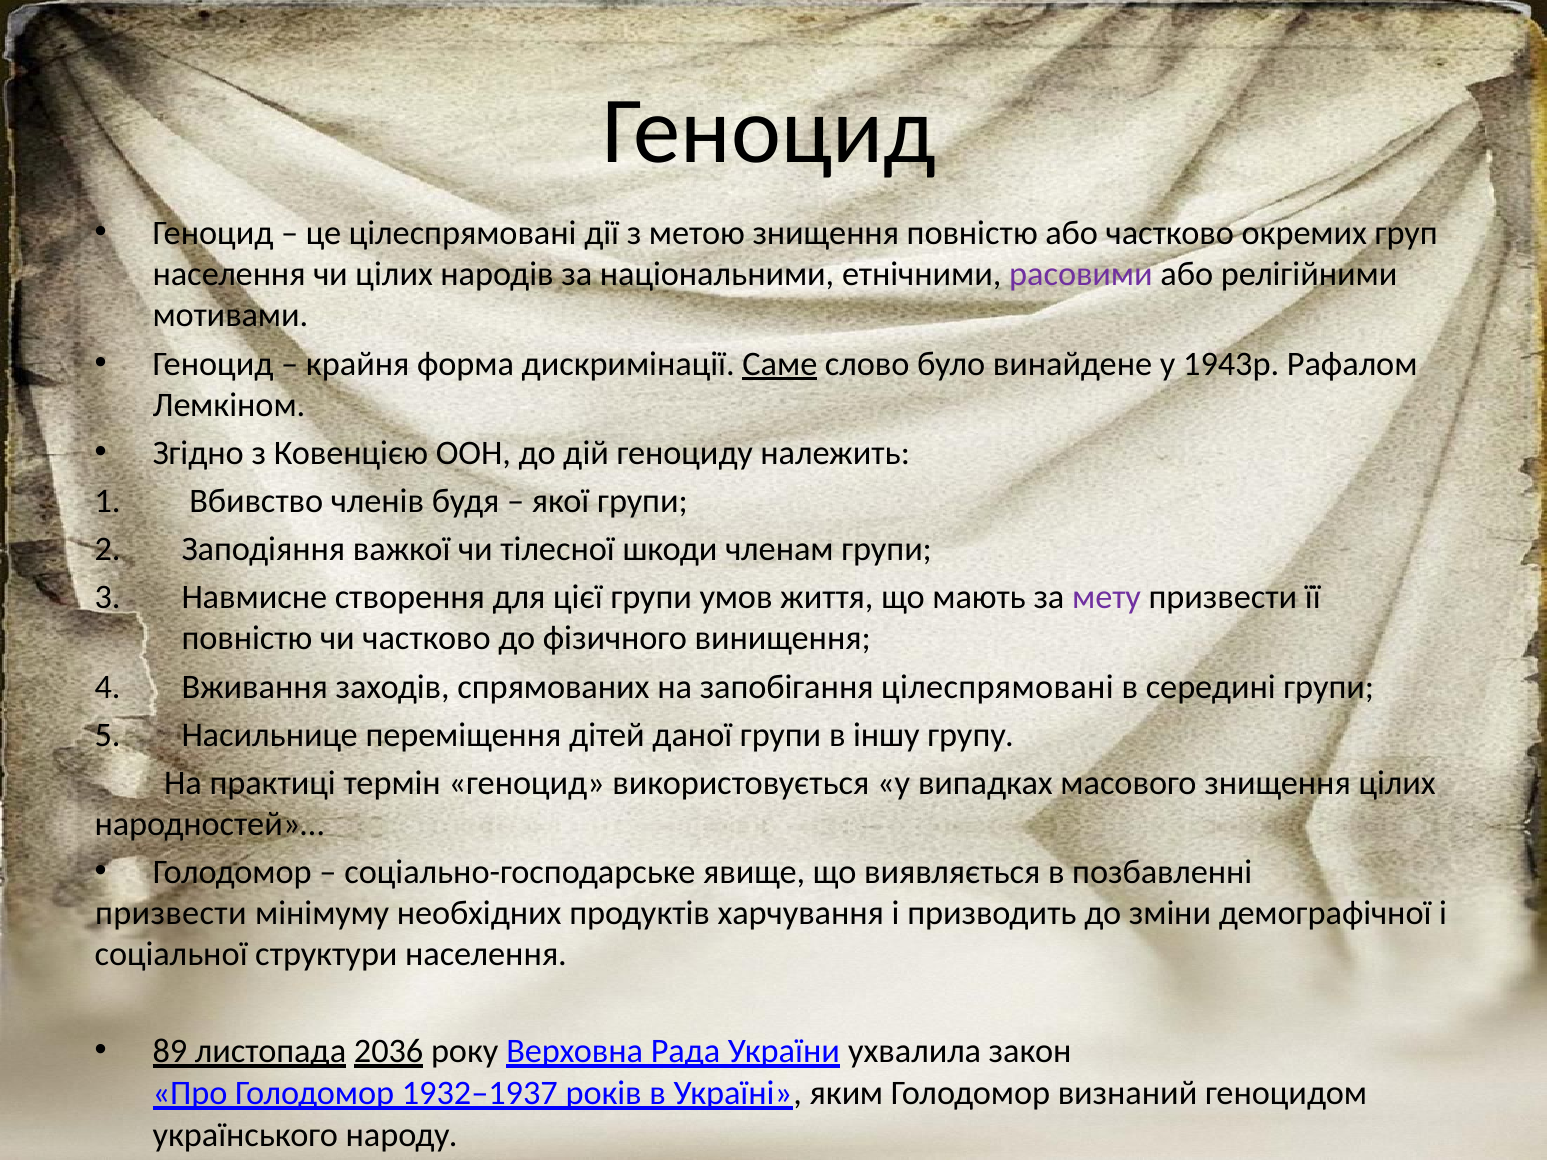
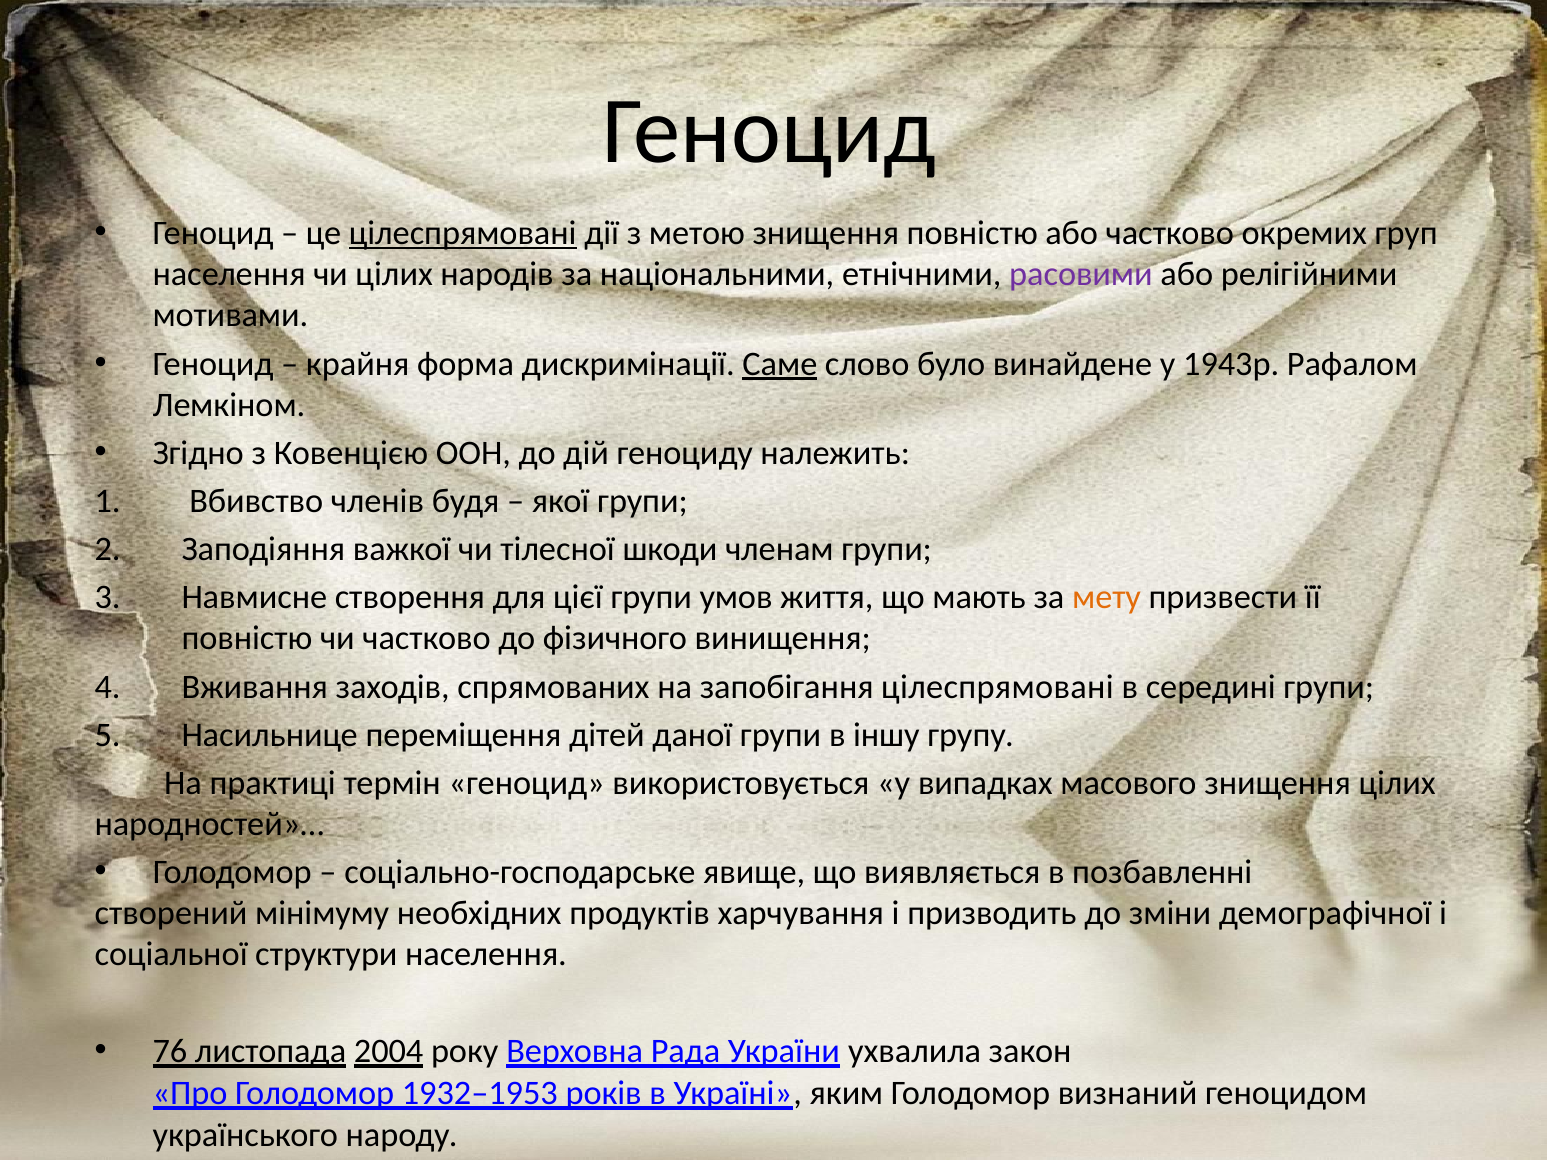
цілеспрямовані underline: none -> present (463, 233)
мету colour: purple -> orange (1107, 597)
призвести: призвести -> створений (171, 914)
89: 89 -> 76 (170, 1051)
2036: 2036 -> 2004 (389, 1051)
1932–1937: 1932–1937 -> 1932–1953 (480, 1093)
